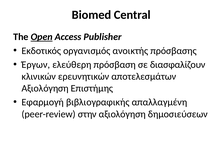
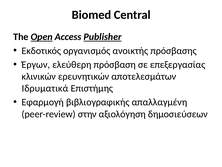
Publisher underline: none -> present (103, 37)
διασφαλίζουν: διασφαλίζουν -> επεξεργασίας (178, 64)
Αξιολόγηση: Αξιολόγηση -> Ιδρυματικά (45, 88)
